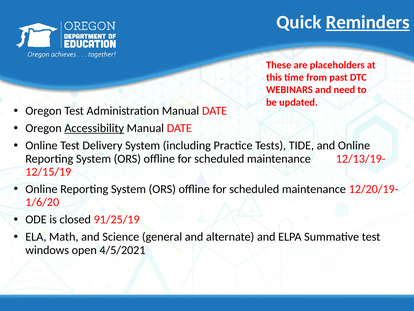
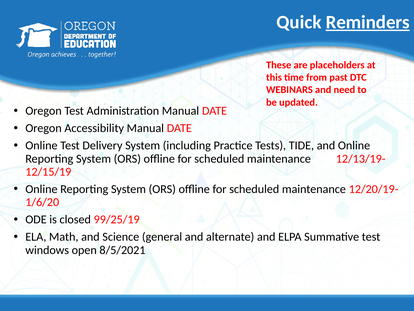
Accessibility underline: present -> none (94, 128)
91/25/19: 91/25/19 -> 99/25/19 (117, 219)
4/5/2021: 4/5/2021 -> 8/5/2021 (122, 250)
